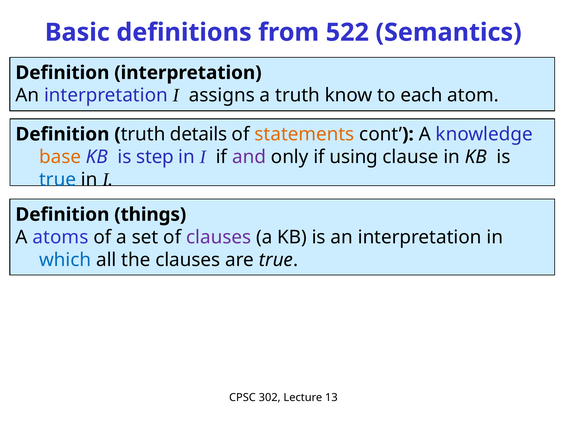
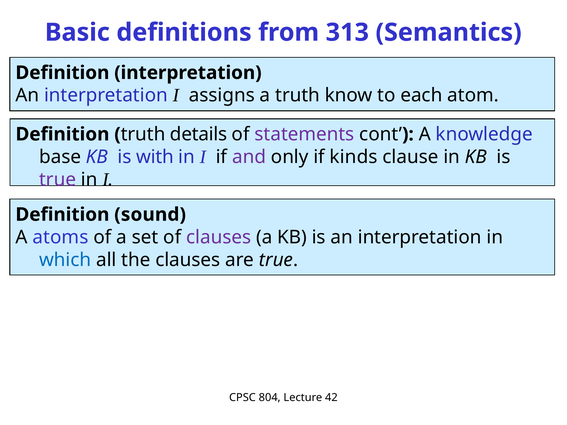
522: 522 -> 313 (347, 32)
statements colour: orange -> purple (304, 134)
base colour: orange -> black (60, 157)
step: step -> with (155, 157)
using: using -> kinds (354, 157)
true colour: blue -> purple (58, 180)
things: things -> sound (150, 215)
302: 302 -> 804 (270, 398)
13: 13 -> 42 (331, 398)
